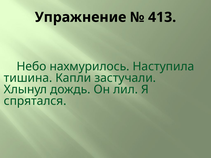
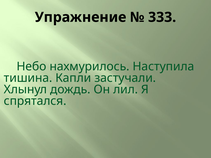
413: 413 -> 333 (162, 17)
